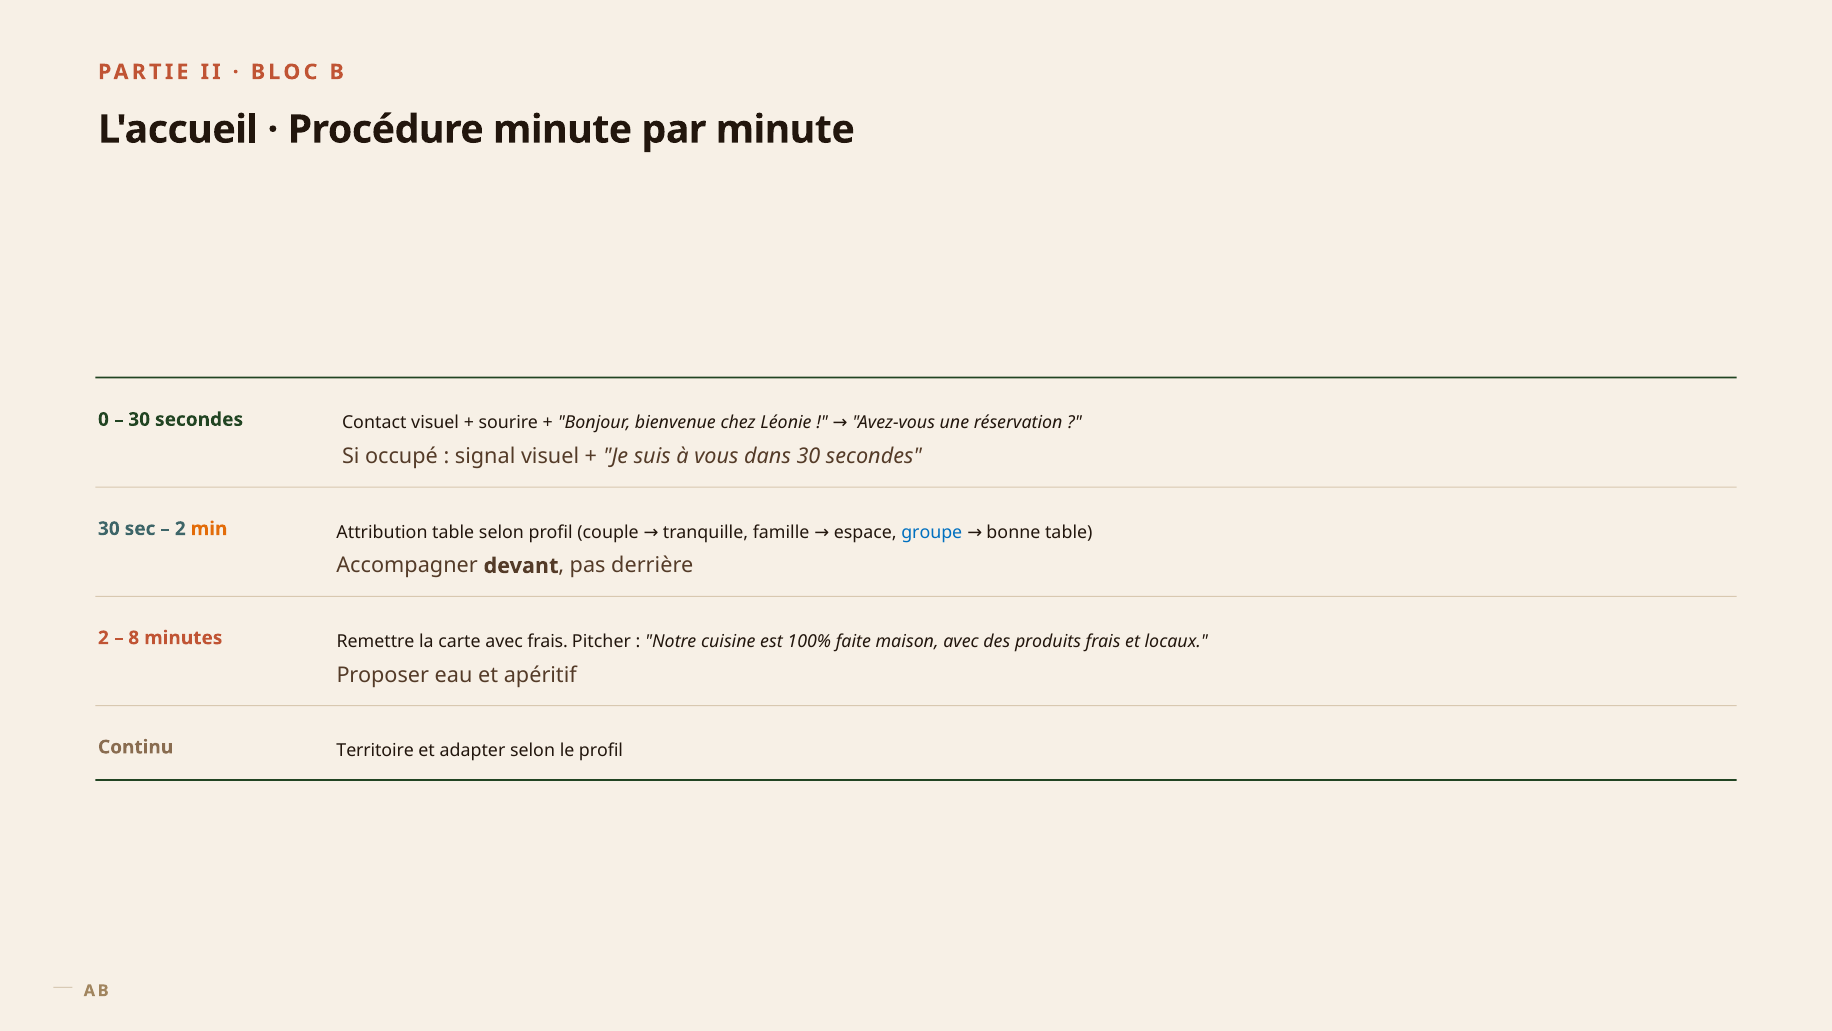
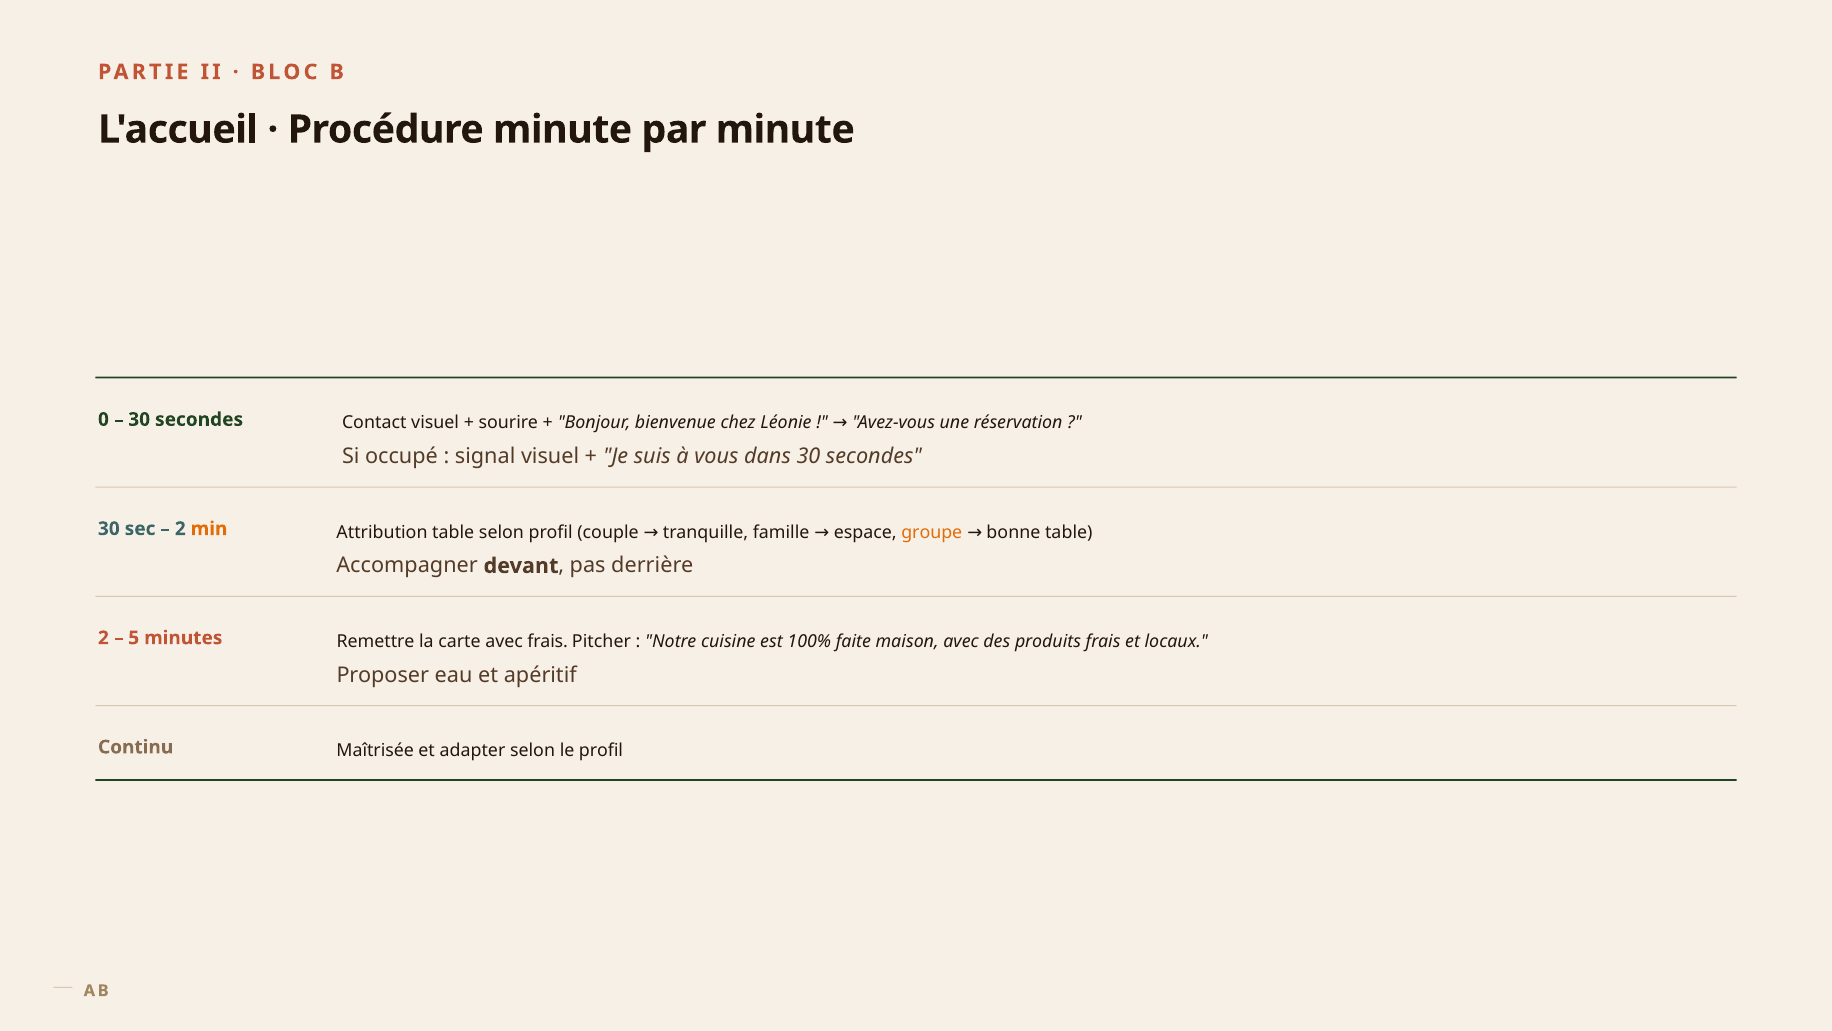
groupe colour: blue -> orange (932, 532)
8: 8 -> 5 (134, 638)
Territoire: Territoire -> Maîtrisée (375, 750)
